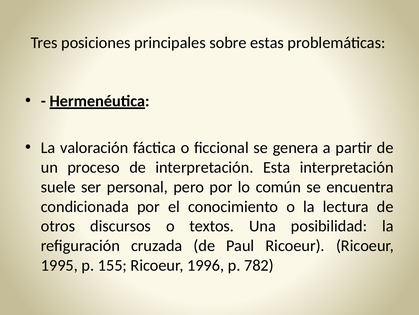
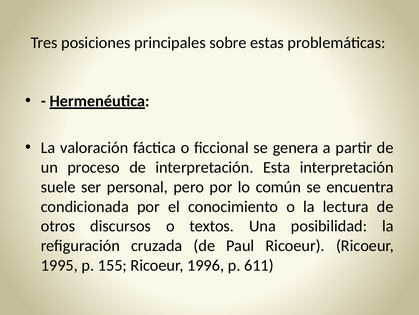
782: 782 -> 611 (259, 265)
